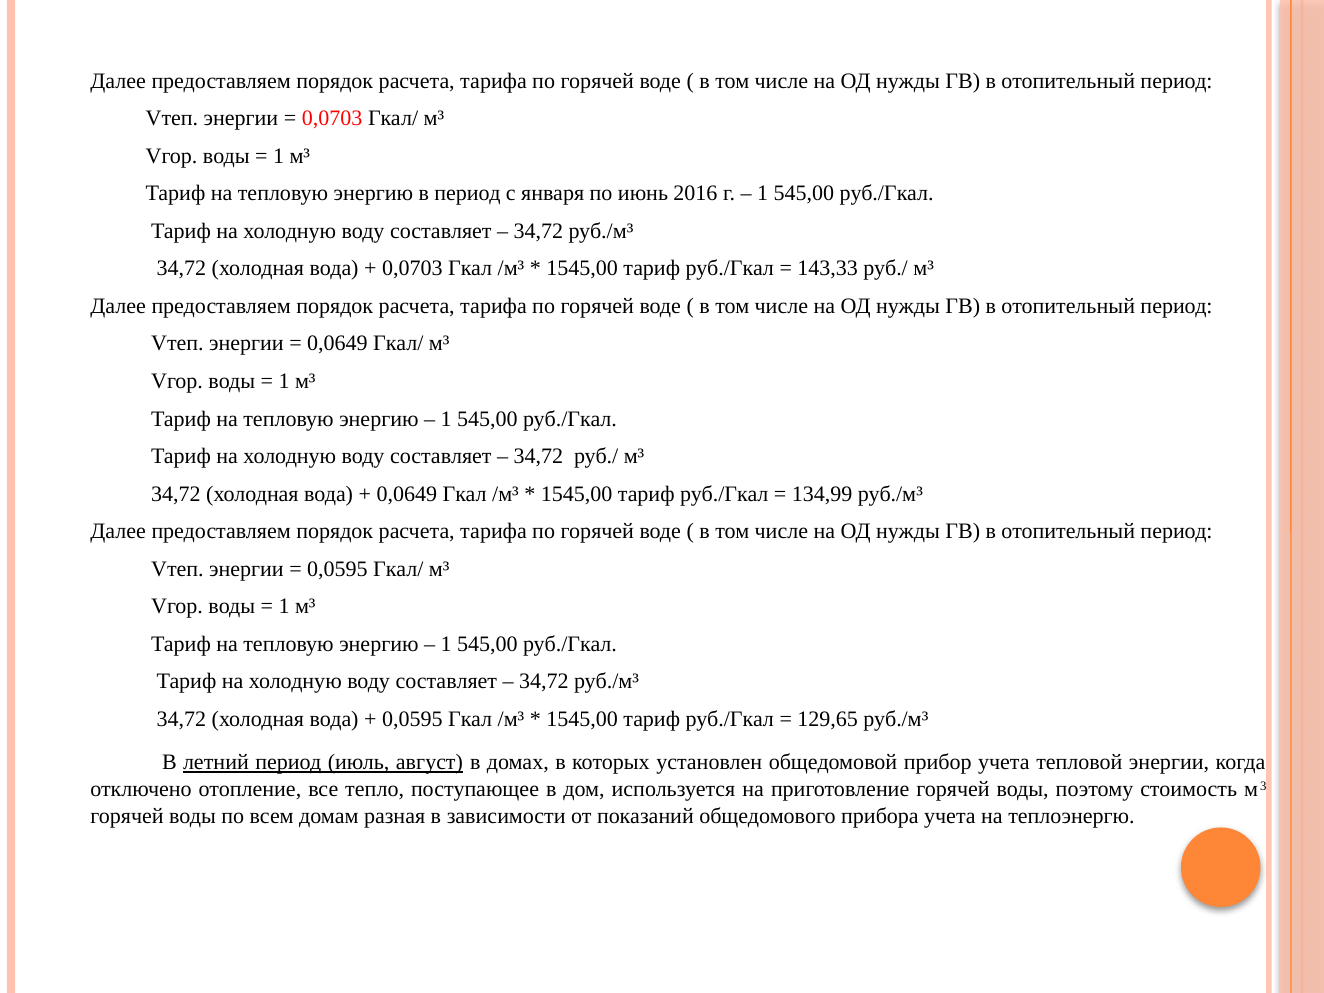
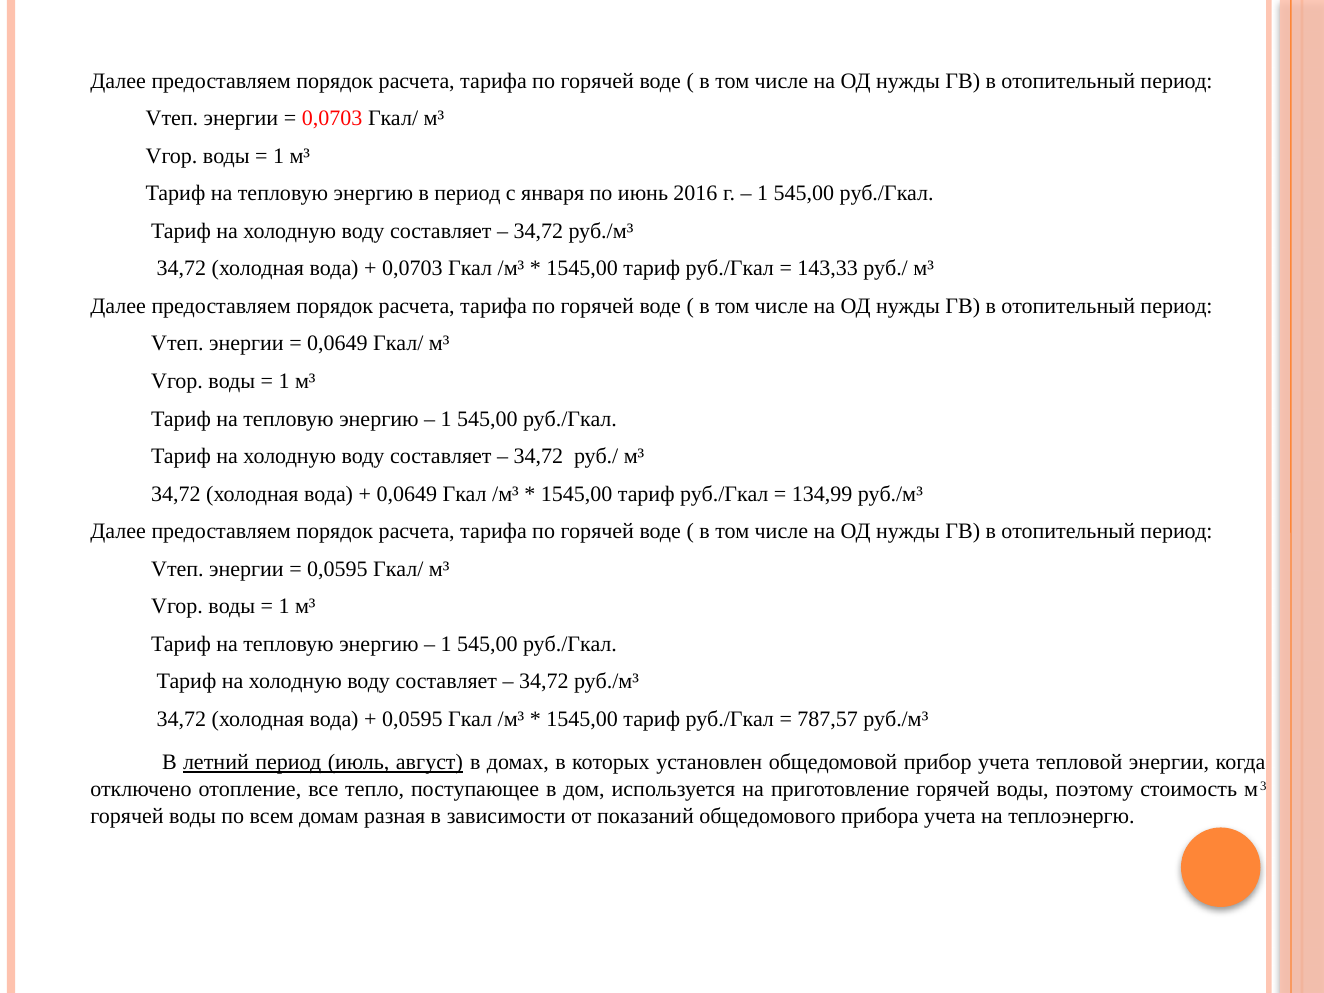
129,65: 129,65 -> 787,57 (828, 719)
